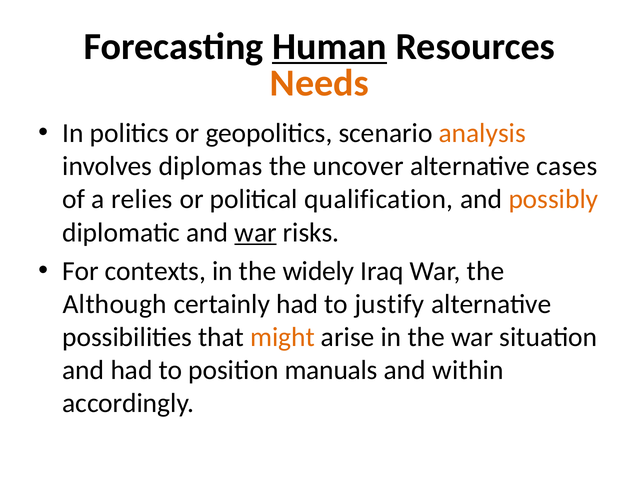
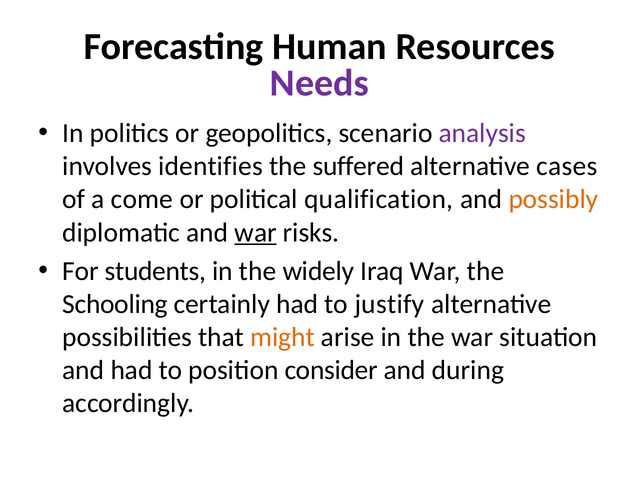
Human underline: present -> none (330, 47)
Needs colour: orange -> purple (319, 83)
analysis colour: orange -> purple (482, 133)
diplomas: diplomas -> identifies (211, 166)
uncover: uncover -> suffered (358, 166)
relies: relies -> come (142, 200)
contexts: contexts -> students (155, 271)
Although: Although -> Schooling (115, 304)
manuals: manuals -> consider (331, 370)
within: within -> during (468, 370)
